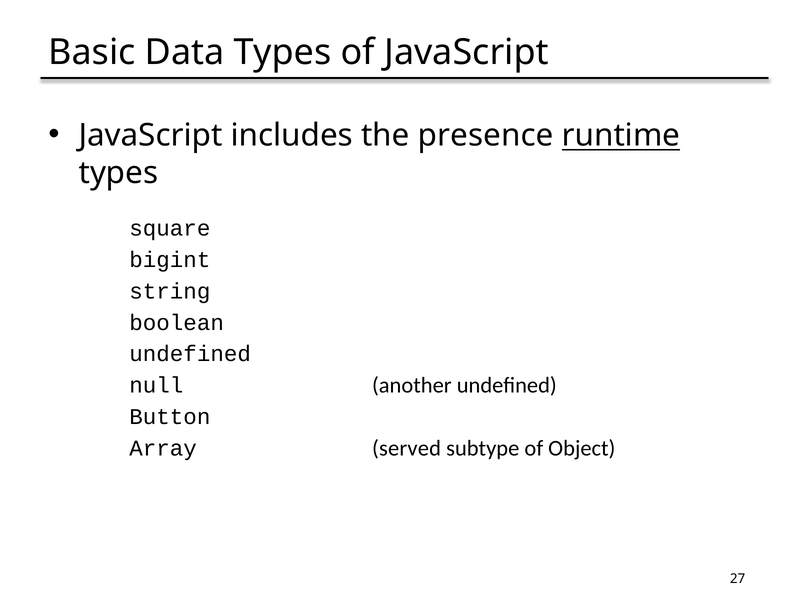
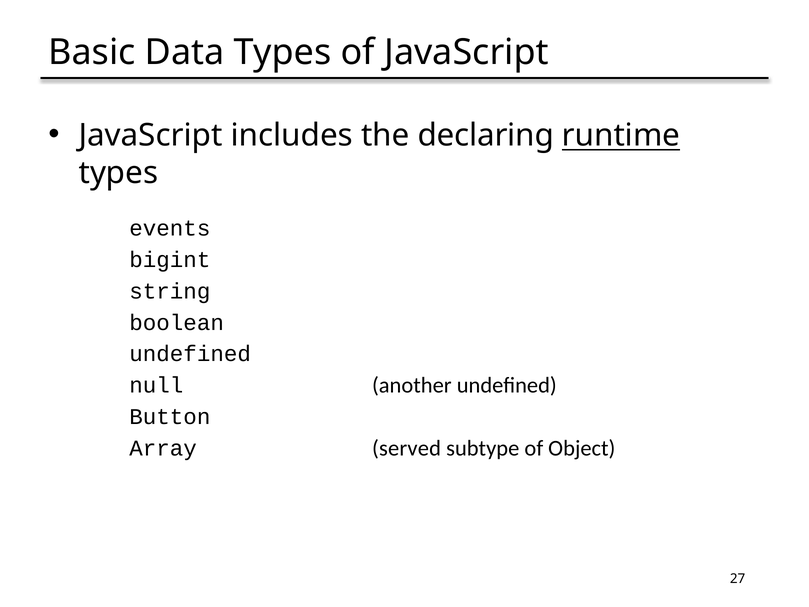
presence: presence -> declaring (486, 135)
square: square -> events (170, 228)
